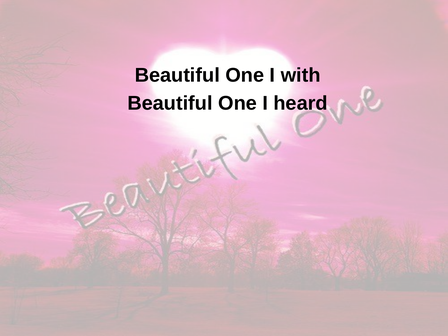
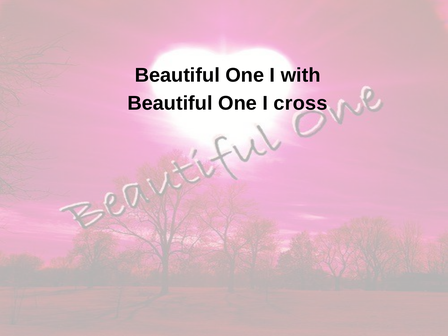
heard: heard -> cross (300, 103)
